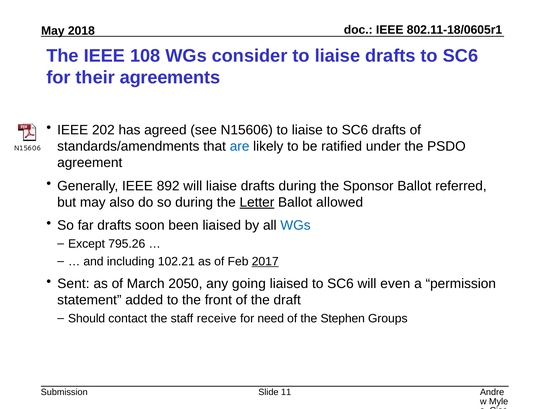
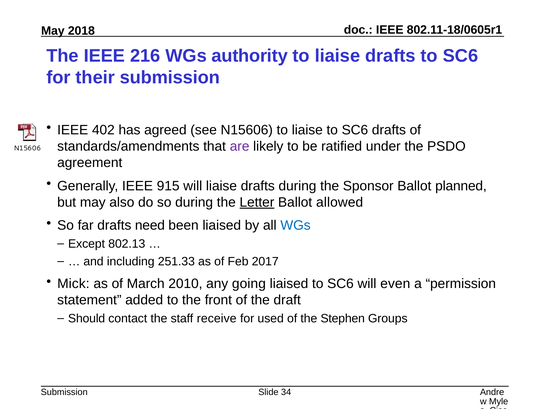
108: 108 -> 216 (145, 56)
consider: consider -> authority (250, 56)
their agreements: agreements -> submission (170, 78)
202: 202 -> 402 (103, 130)
are colour: blue -> purple (240, 146)
892: 892 -> 915 (168, 186)
referred: referred -> planned (461, 186)
soon: soon -> need (150, 225)
795.26: 795.26 -> 802.13 (127, 244)
102.21: 102.21 -> 251.33 (176, 261)
2017 underline: present -> none (265, 261)
Sent: Sent -> Mick (73, 284)
2050: 2050 -> 2010 (185, 284)
need: need -> used (271, 318)
11: 11 -> 34 (286, 392)
